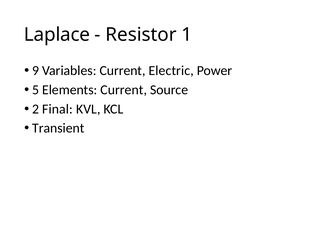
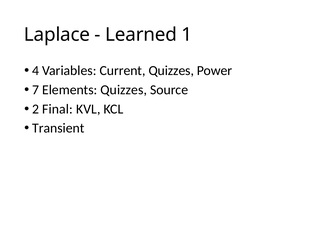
Resistor: Resistor -> Learned (141, 35)
9: 9 -> 4 (36, 71)
Current Electric: Electric -> Quizzes (171, 71)
5: 5 -> 7 (36, 90)
Elements Current: Current -> Quizzes (124, 90)
